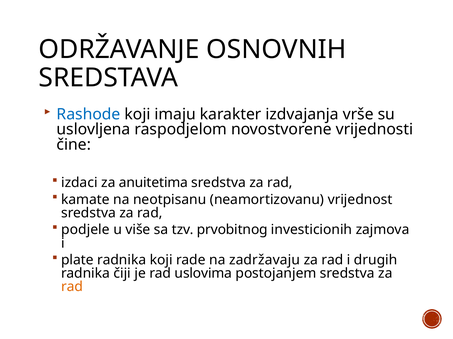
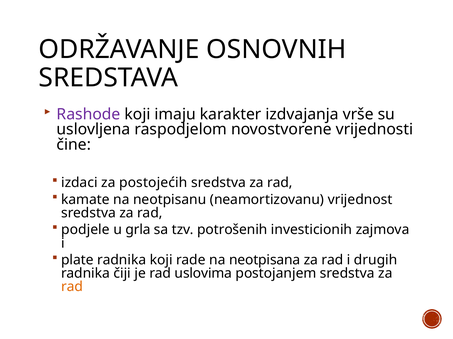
Rashode colour: blue -> purple (89, 114)
anuitetima: anuitetima -> postojećih (153, 183)
više: više -> grla (138, 230)
prvobitnog: prvobitnog -> potrošenih (232, 230)
zadržavaju: zadržavaju -> neotpisana (265, 260)
